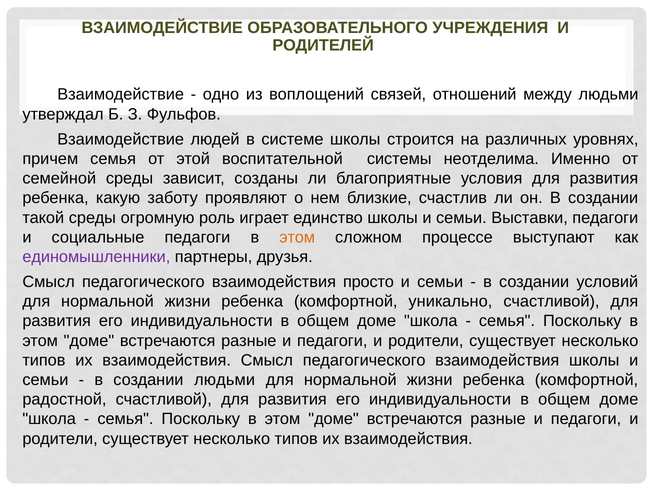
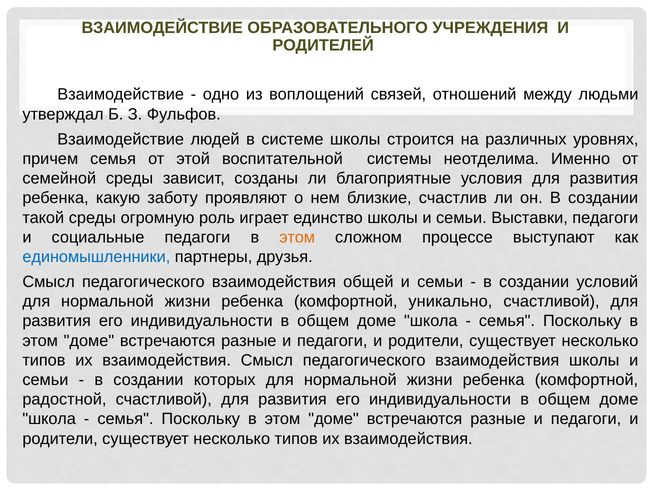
единомышленники colour: purple -> blue (96, 257)
просто: просто -> общей (368, 282)
создании людьми: людьми -> которых (225, 380)
